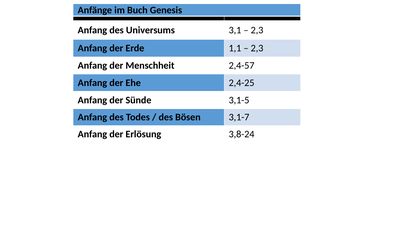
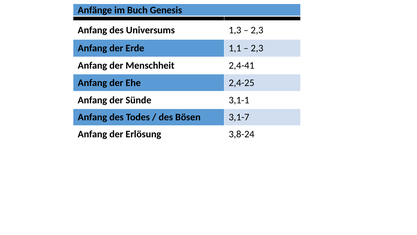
3,1: 3,1 -> 1,3 (235, 30)
2,4-57: 2,4-57 -> 2,4-41 (242, 65)
3,1-5: 3,1-5 -> 3,1-1 (239, 100)
